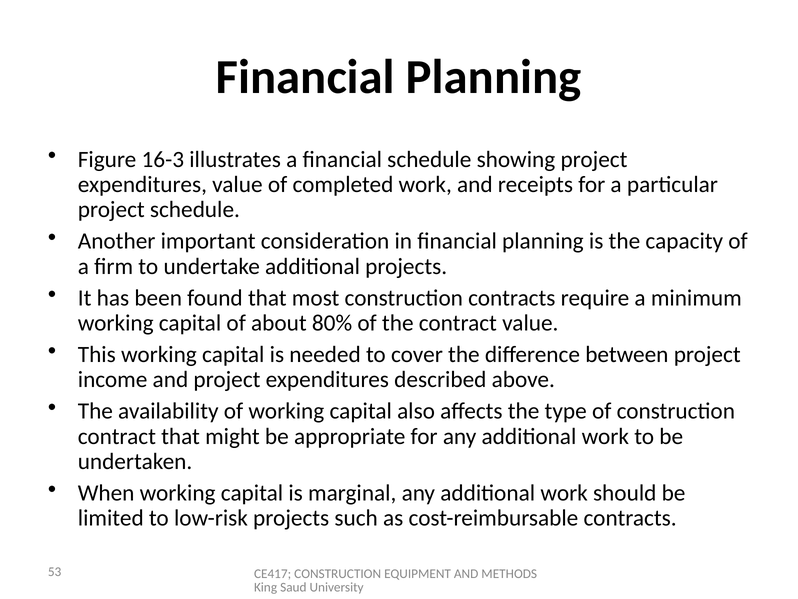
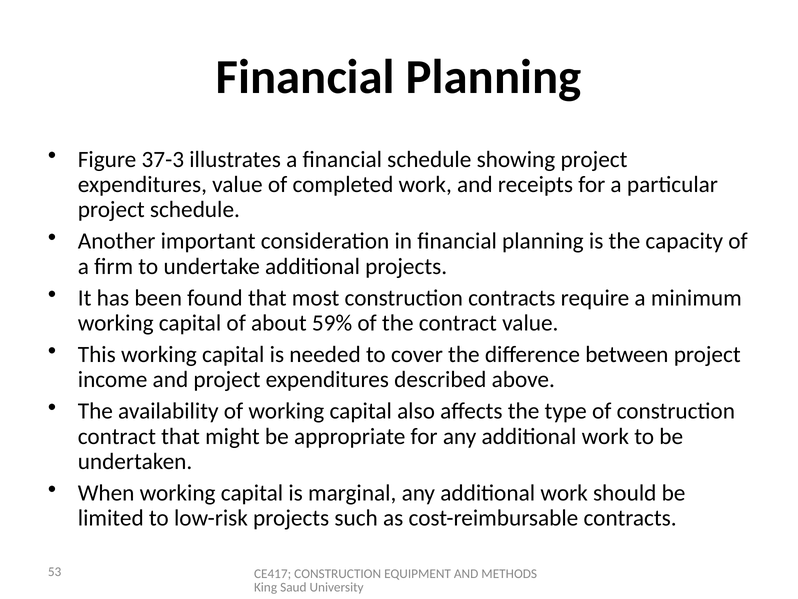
16-3: 16-3 -> 37-3 (163, 159)
80%: 80% -> 59% (332, 323)
